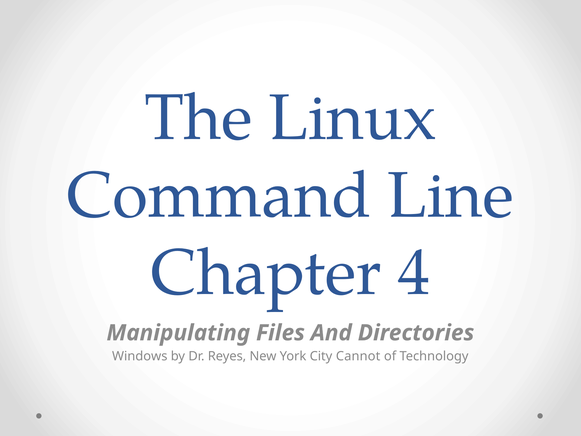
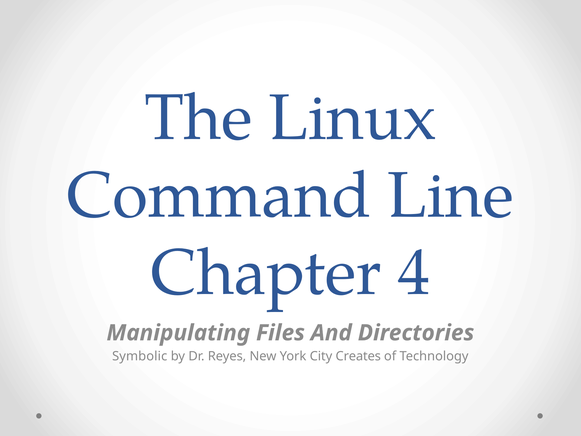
Windows: Windows -> Symbolic (140, 356)
Cannot: Cannot -> Creates (358, 356)
